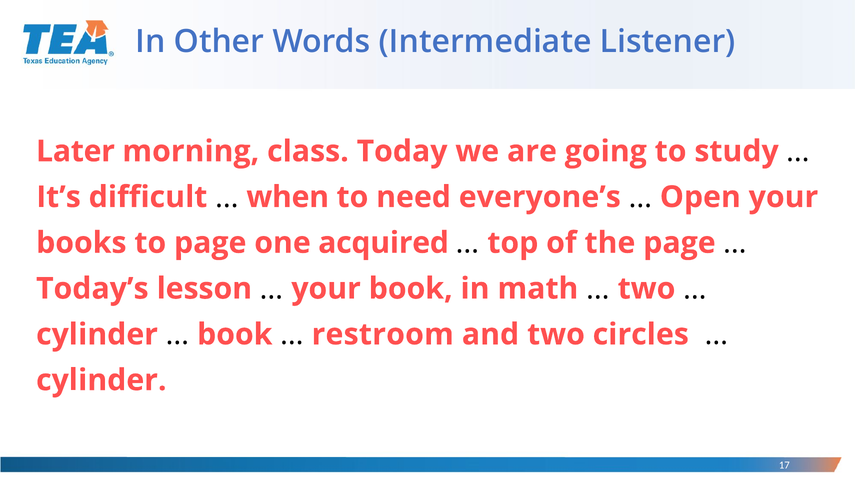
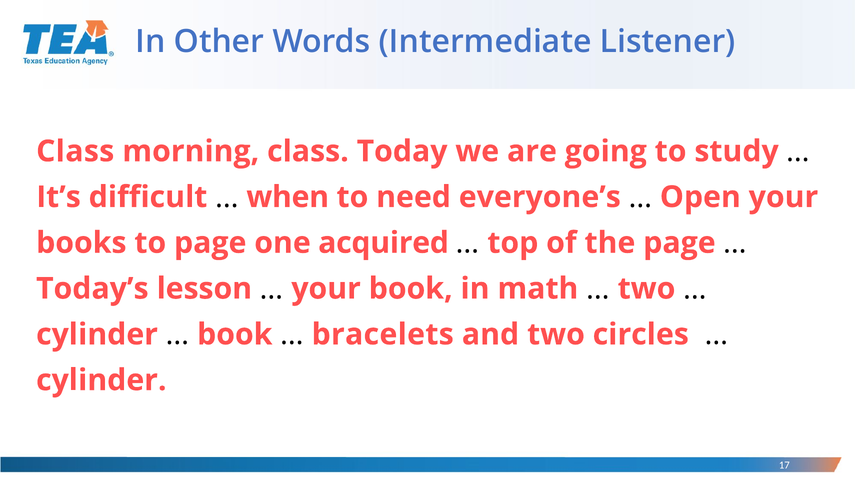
Later: Later -> Class (75, 151)
restroom: restroom -> bracelets (383, 334)
